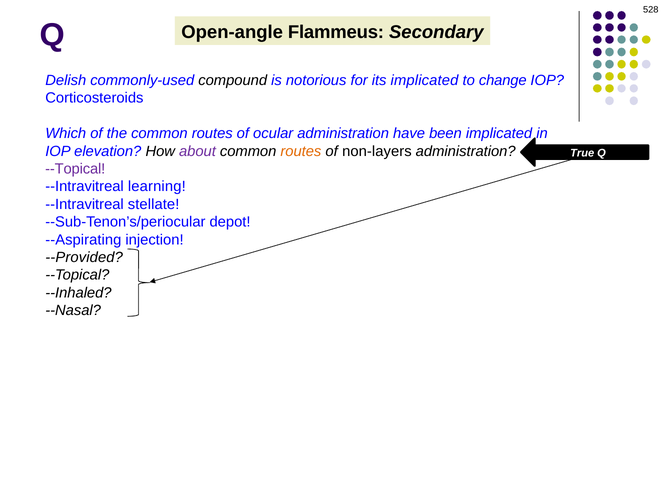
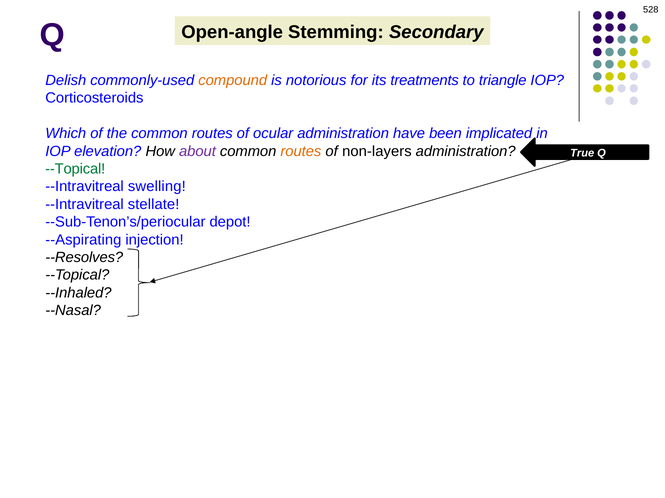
Flammeus: Flammeus -> Stemming (336, 32)
compound colour: black -> orange (233, 81)
its implicated: implicated -> treatments (425, 81)
change: change -> triangle (503, 81)
--Topical colour: purple -> green (75, 169)
learning: learning -> swelling (157, 187)
--Provided: --Provided -> --Resolves (84, 258)
